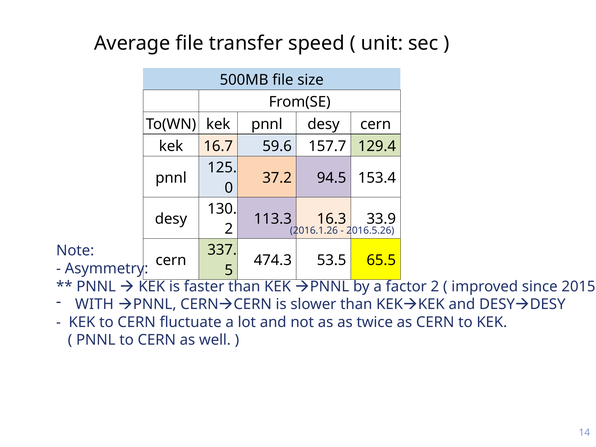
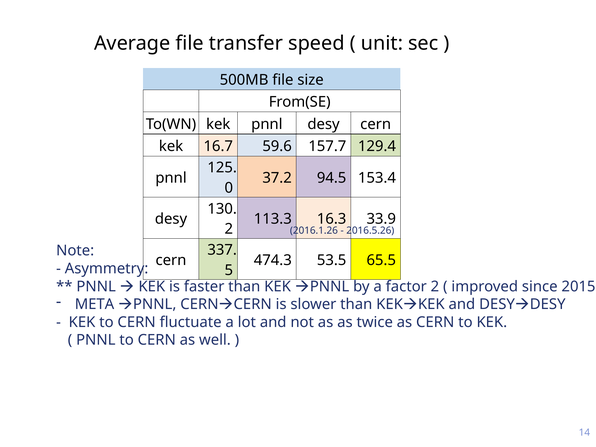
WITH: WITH -> META (94, 304)
